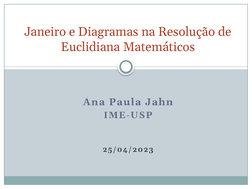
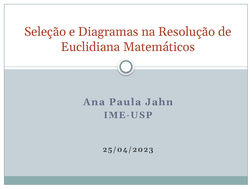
Janeiro: Janeiro -> Seleção (45, 32)
